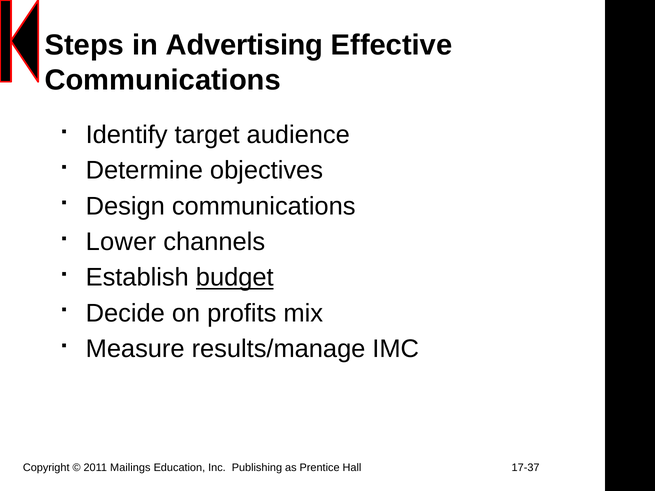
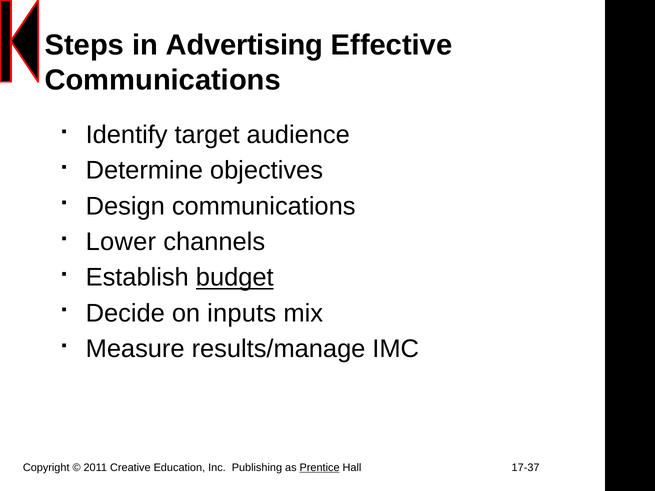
profits: profits -> inputs (242, 313)
Mailings: Mailings -> Creative (130, 468)
Prentice underline: none -> present (320, 468)
